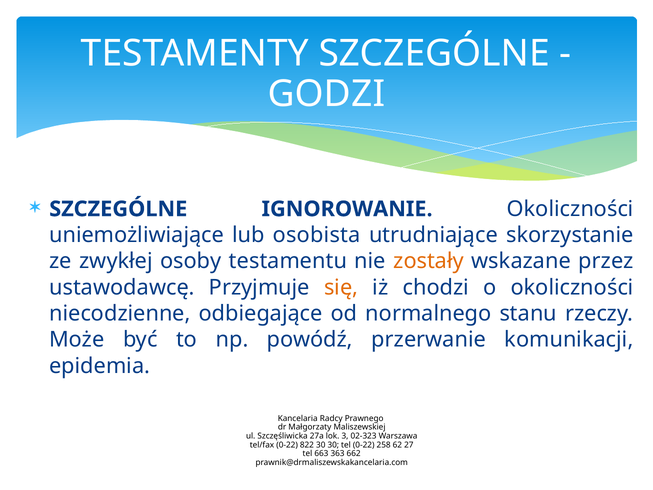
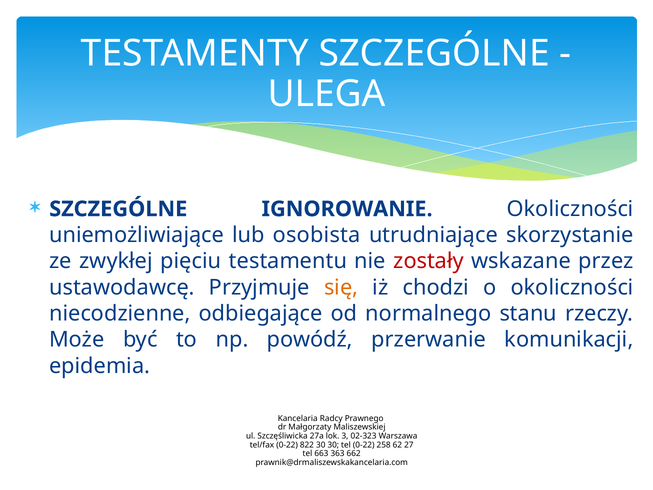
GODZI: GODZI -> ULEGA (326, 94)
osoby: osoby -> pięciu (191, 261)
zostały colour: orange -> red (429, 261)
